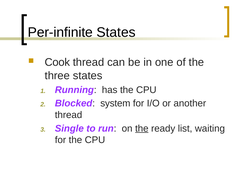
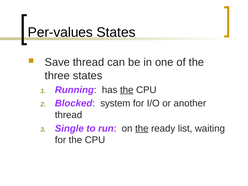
Per-infinite: Per-infinite -> Per-values (60, 32)
Cook: Cook -> Save (57, 62)
the underline: none -> present (127, 90)
